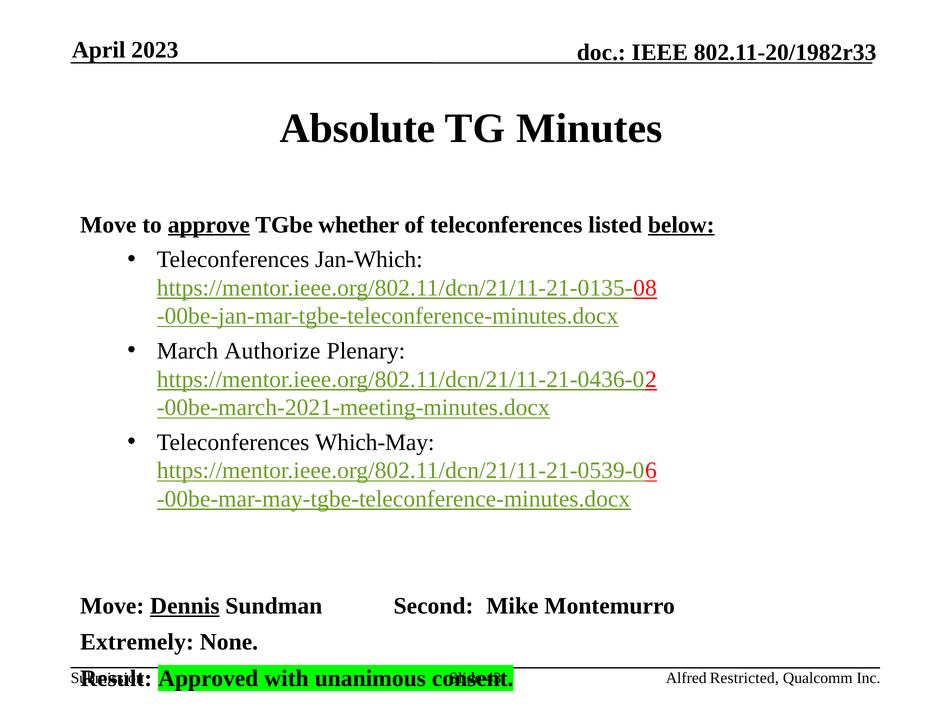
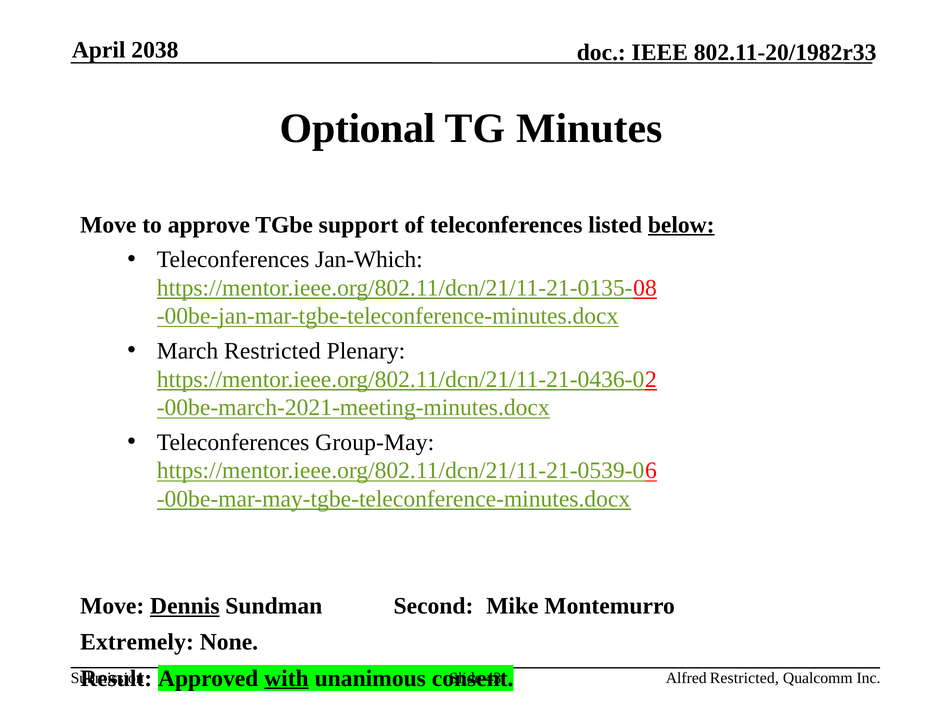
2023: 2023 -> 2038 (155, 50)
Absolute: Absolute -> Optional (358, 129)
approve underline: present -> none (209, 225)
whether: whether -> support (359, 225)
March Authorize: Authorize -> Restricted (272, 351)
Which-May: Which-May -> Group-May (375, 442)
with underline: none -> present (286, 679)
